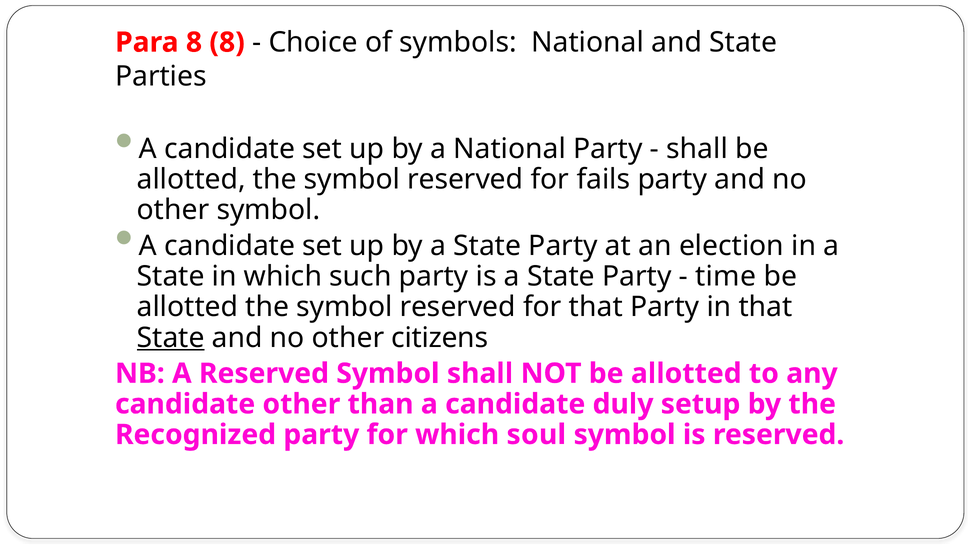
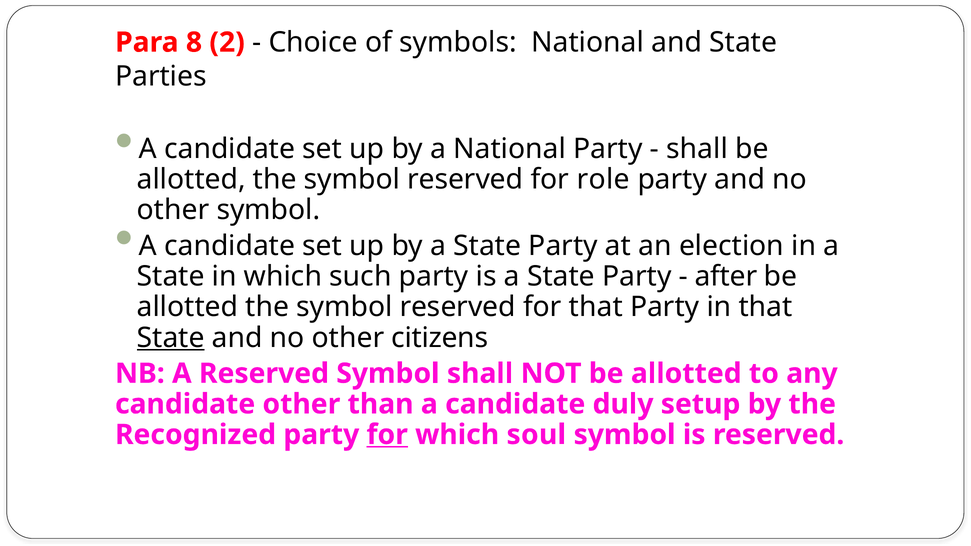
8 8: 8 -> 2 (227, 42)
fails: fails -> role (603, 180)
time: time -> after (726, 277)
for underline: none -> present (387, 435)
